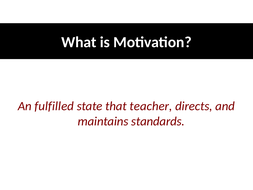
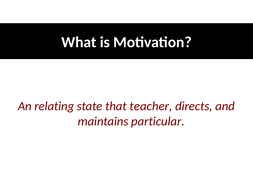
fulfilled: fulfilled -> relating (54, 106)
standards: standards -> particular (158, 121)
